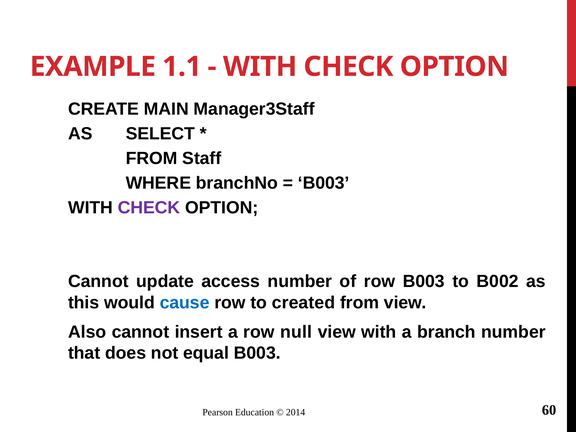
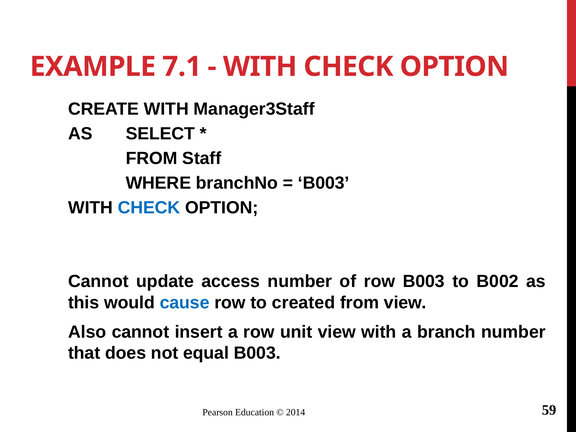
1.1: 1.1 -> 7.1 (182, 67)
CREATE MAIN: MAIN -> WITH (166, 109)
CHECK colour: purple -> blue (149, 208)
null: null -> unit (296, 332)
60: 60 -> 59 (549, 410)
